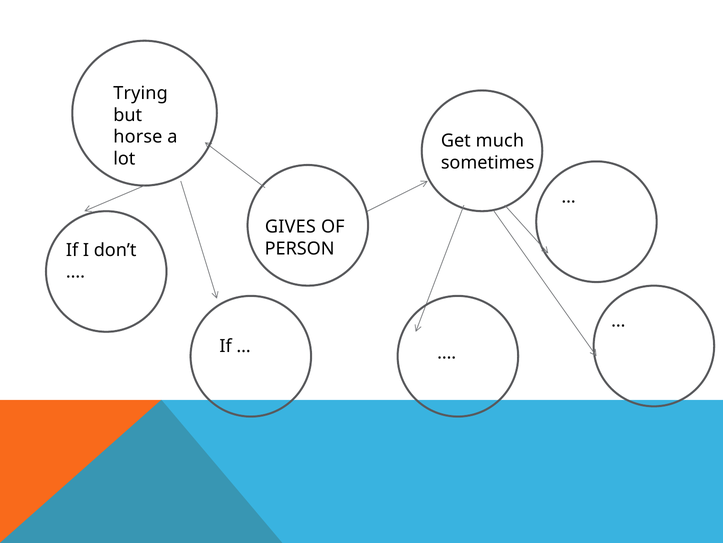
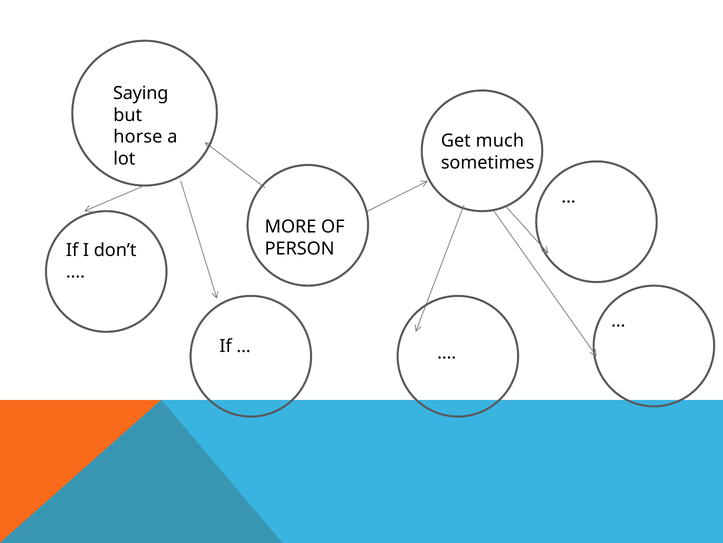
Trying: Trying -> Saying (141, 93)
GIVES: GIVES -> MORE (291, 227)
